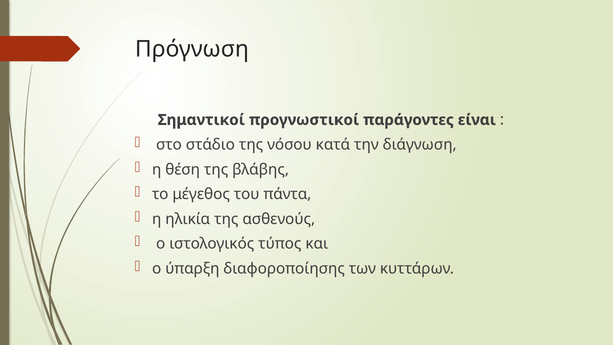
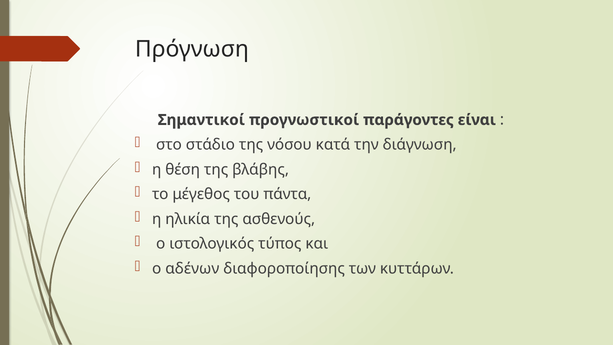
ύπαρξη: ύπαρξη -> αδένων (192, 269)
